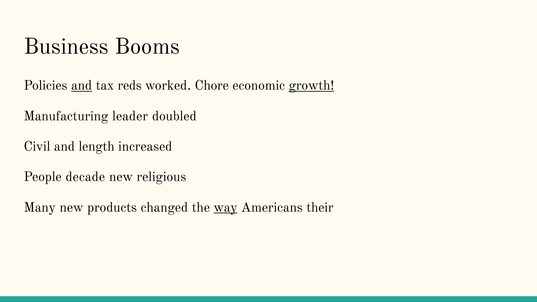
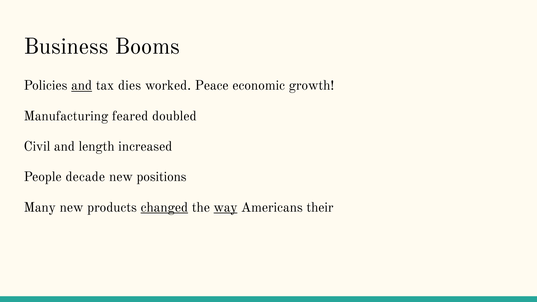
reds: reds -> dies (130, 86)
Chore: Chore -> Peace (212, 86)
growth underline: present -> none (312, 86)
leader: leader -> feared (130, 116)
religious: religious -> positions (162, 177)
changed underline: none -> present (164, 207)
